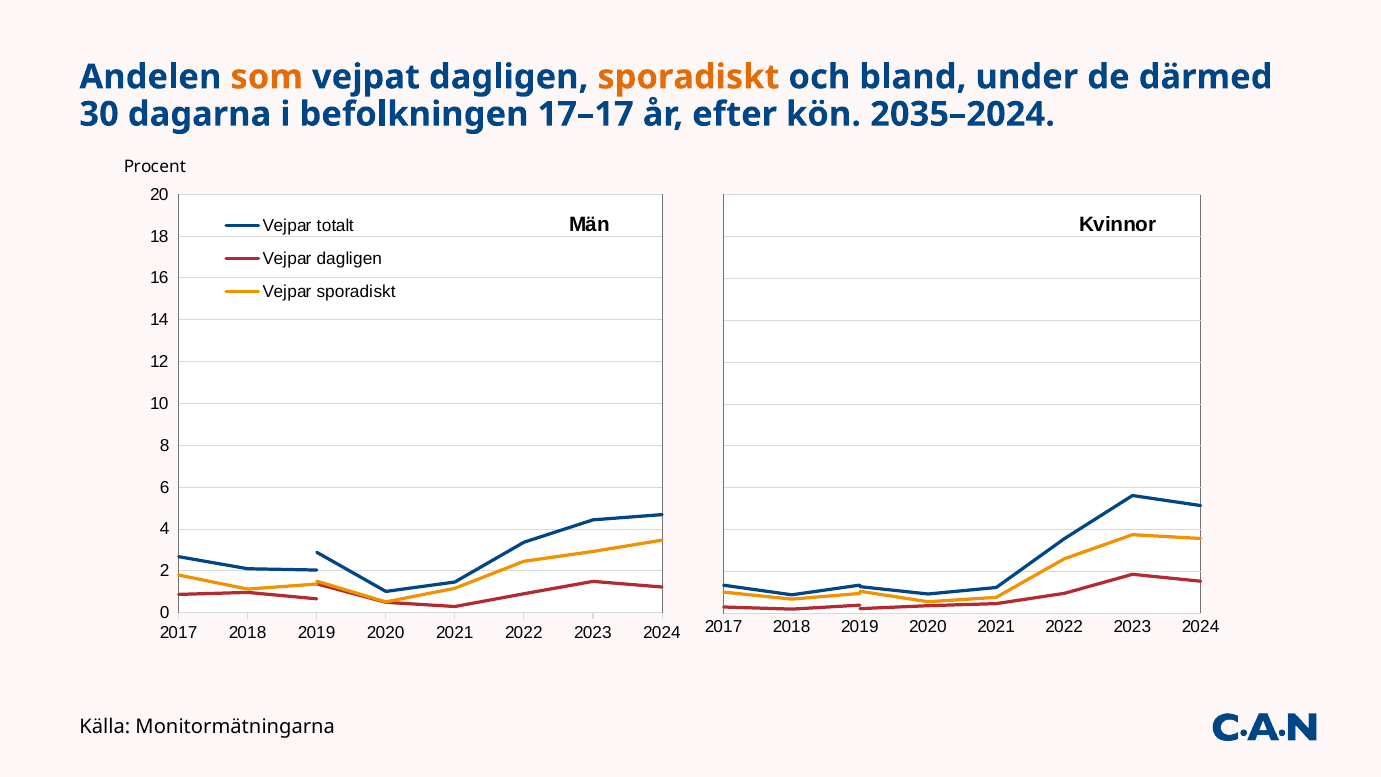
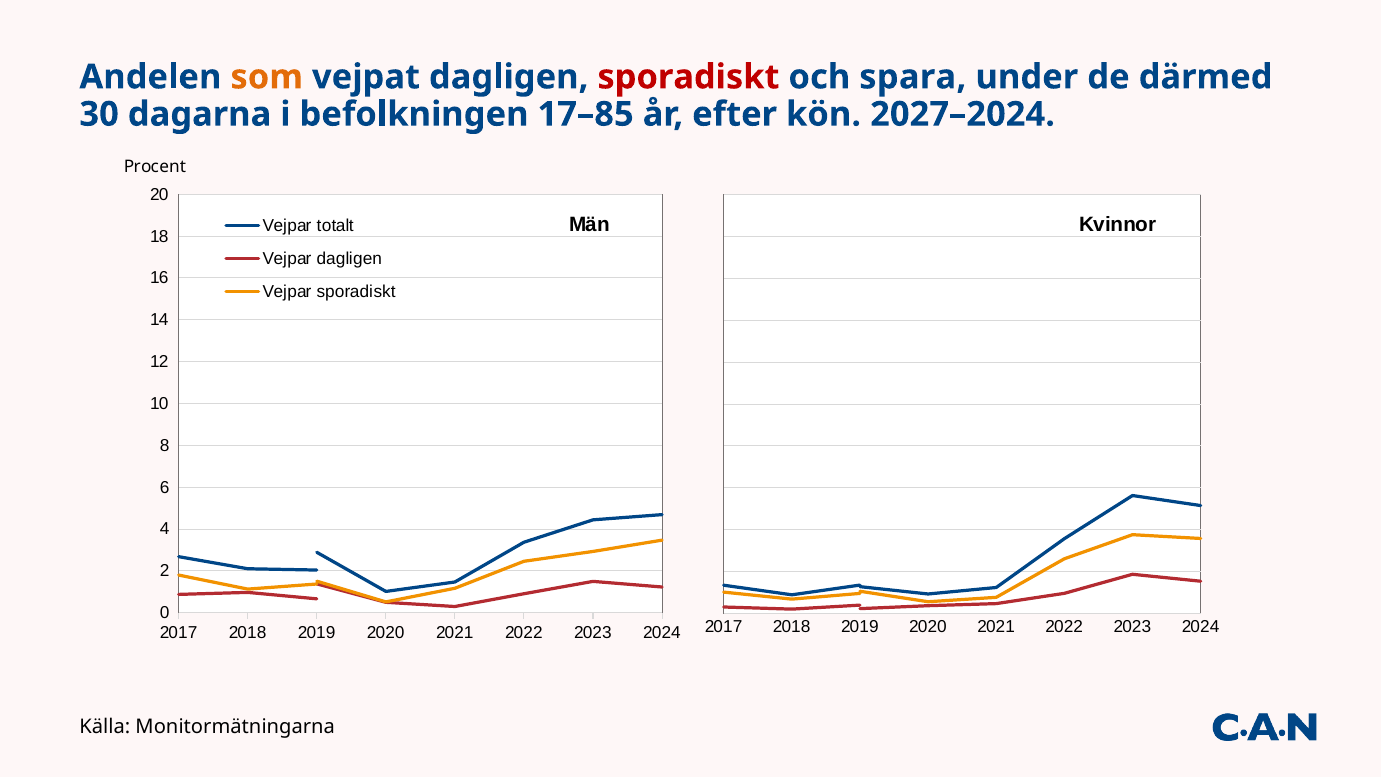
sporadiskt colour: orange -> red (688, 77)
bland: bland -> spara (913, 77)
17–17: 17–17 -> 17–85 (586, 114)
2035–2024: 2035–2024 -> 2027–2024 (963, 114)
